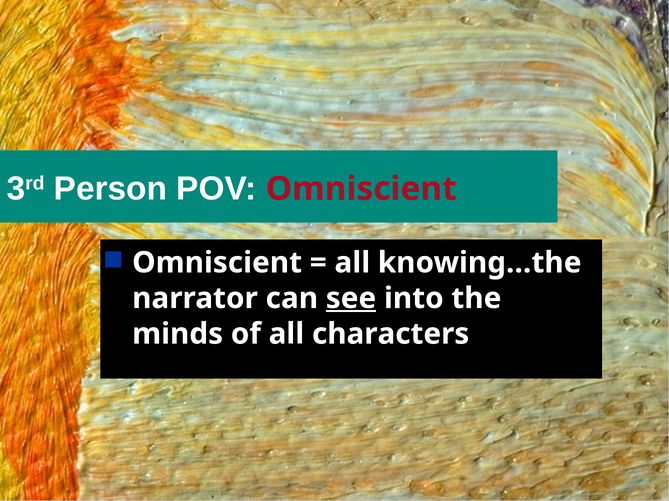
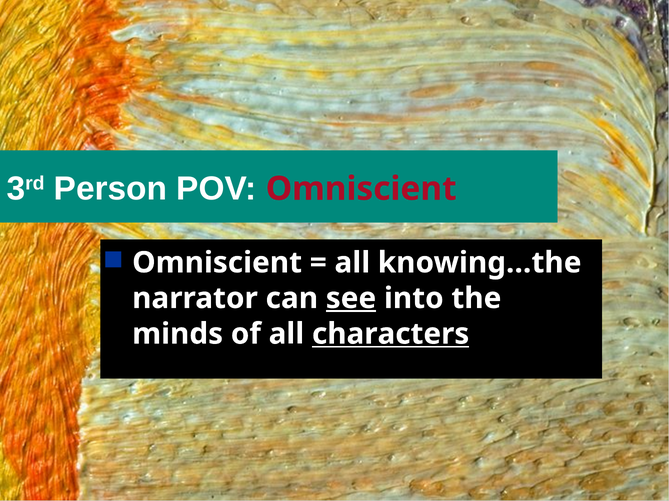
characters underline: none -> present (391, 334)
